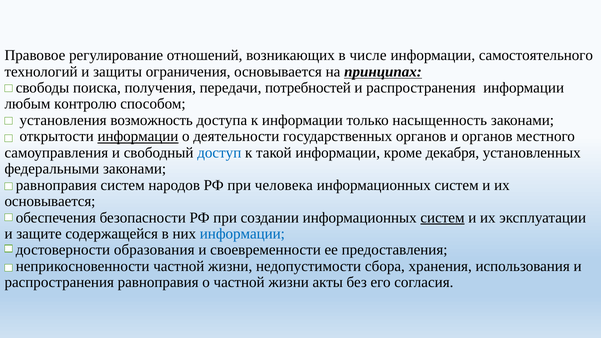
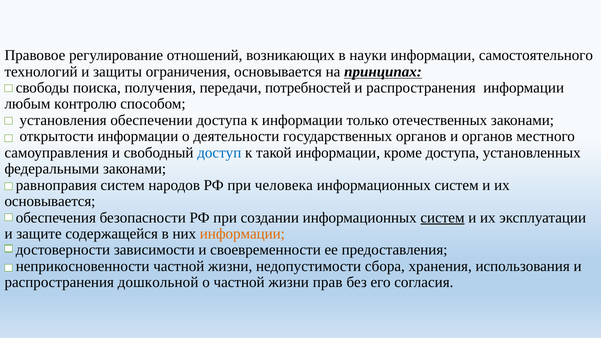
числе: числе -> науки (368, 55)
возможность: возможность -> обеспечении (152, 120)
насыщенность: насыщенность -> отечественных (440, 120)
информации underline: present -> none (138, 136)
кроме декабря: декабря -> доступа (452, 153)
информации colour: blue -> orange (242, 234)
образования: образования -> зависимости (154, 250)
распространения равноправия: равноправия -> дошкольной (158, 282)
акты: акты -> прав (328, 282)
